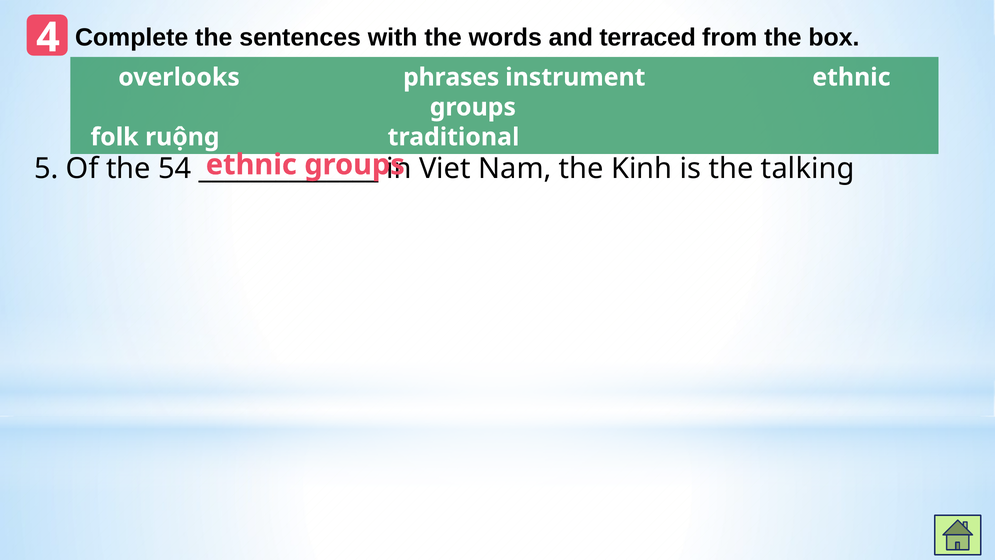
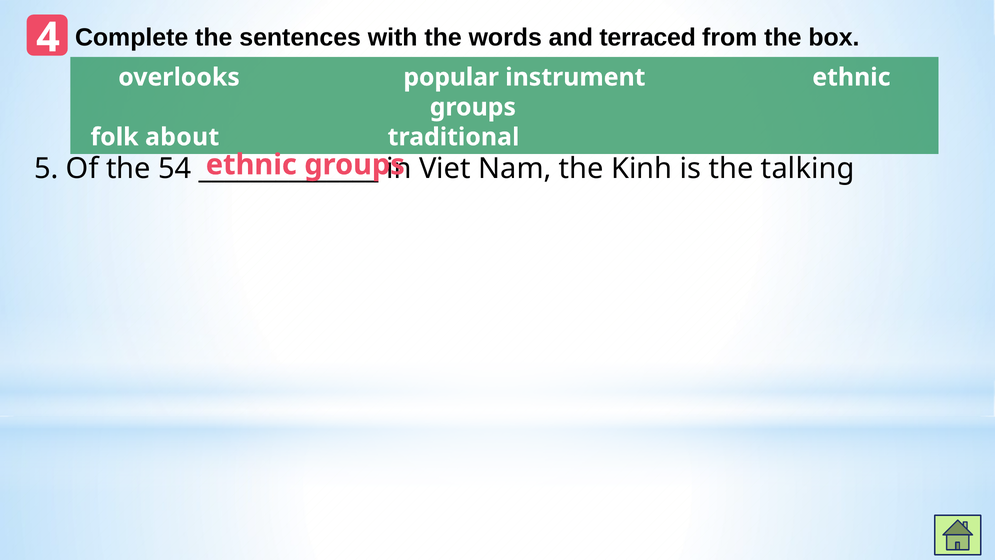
phrases: phrases -> popular (451, 77)
ruộng: ruộng -> about (182, 137)
